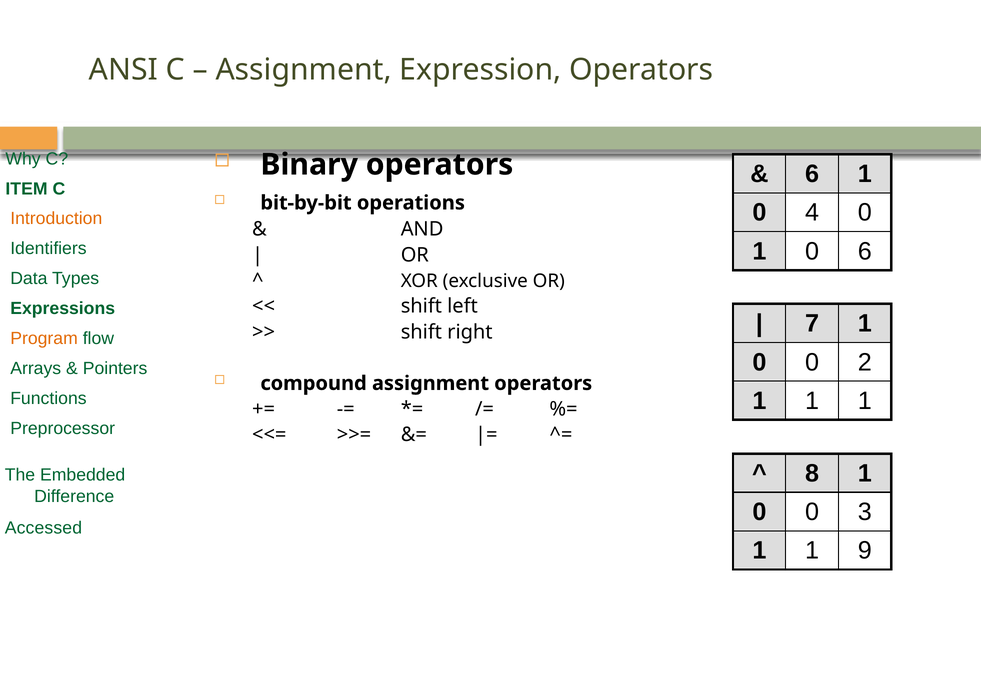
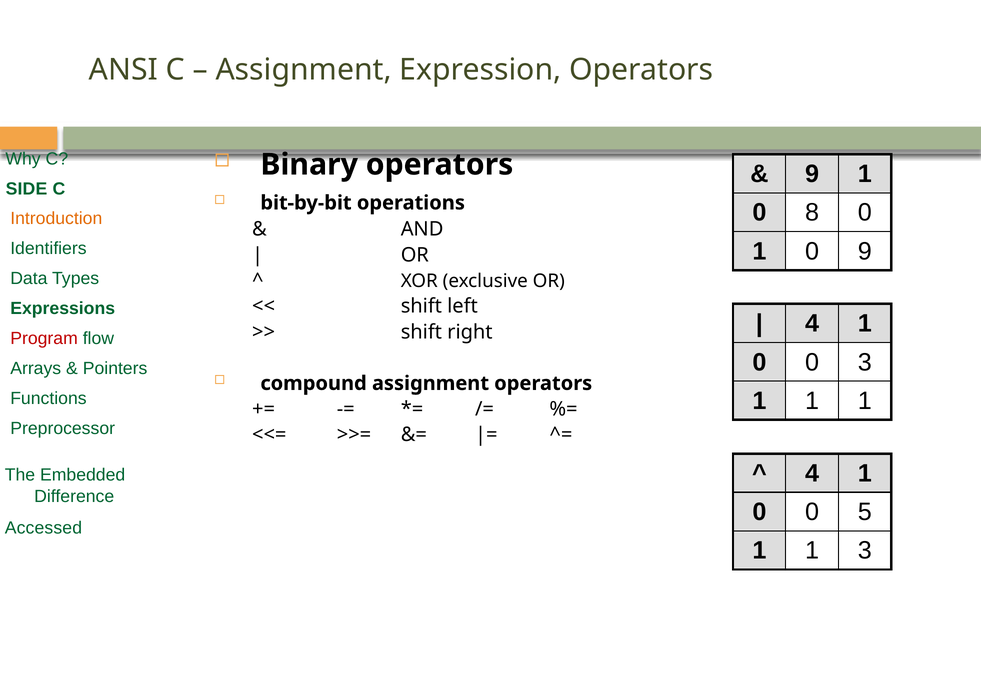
6: 6 -> 9 (812, 174)
ITEM: ITEM -> SIDE (26, 189)
4: 4 -> 8 (812, 213)
0 6: 6 -> 9 (865, 251)
7: 7 -> 4 (812, 324)
Program colour: orange -> red (44, 339)
0 2: 2 -> 3 (865, 362)
8: 8 -> 4 (812, 474)
3: 3 -> 5 (865, 512)
1 9: 9 -> 3 (865, 551)
